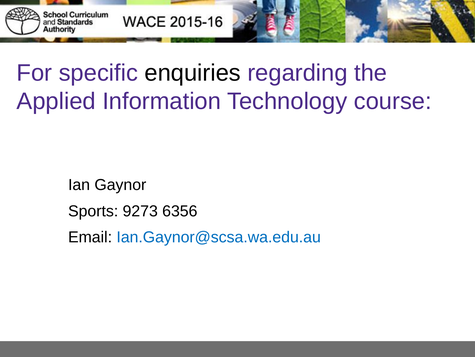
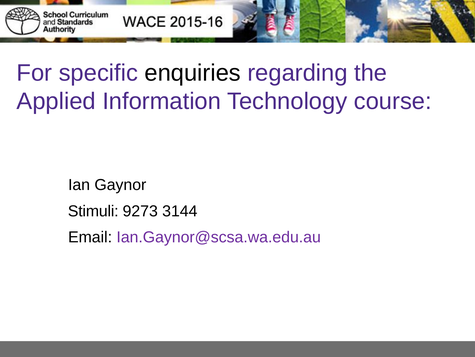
Sports: Sports -> Stimuli (93, 211)
6356: 6356 -> 3144 (180, 211)
Ian.Gaynor@scsa.wa.edu.au colour: blue -> purple (219, 237)
